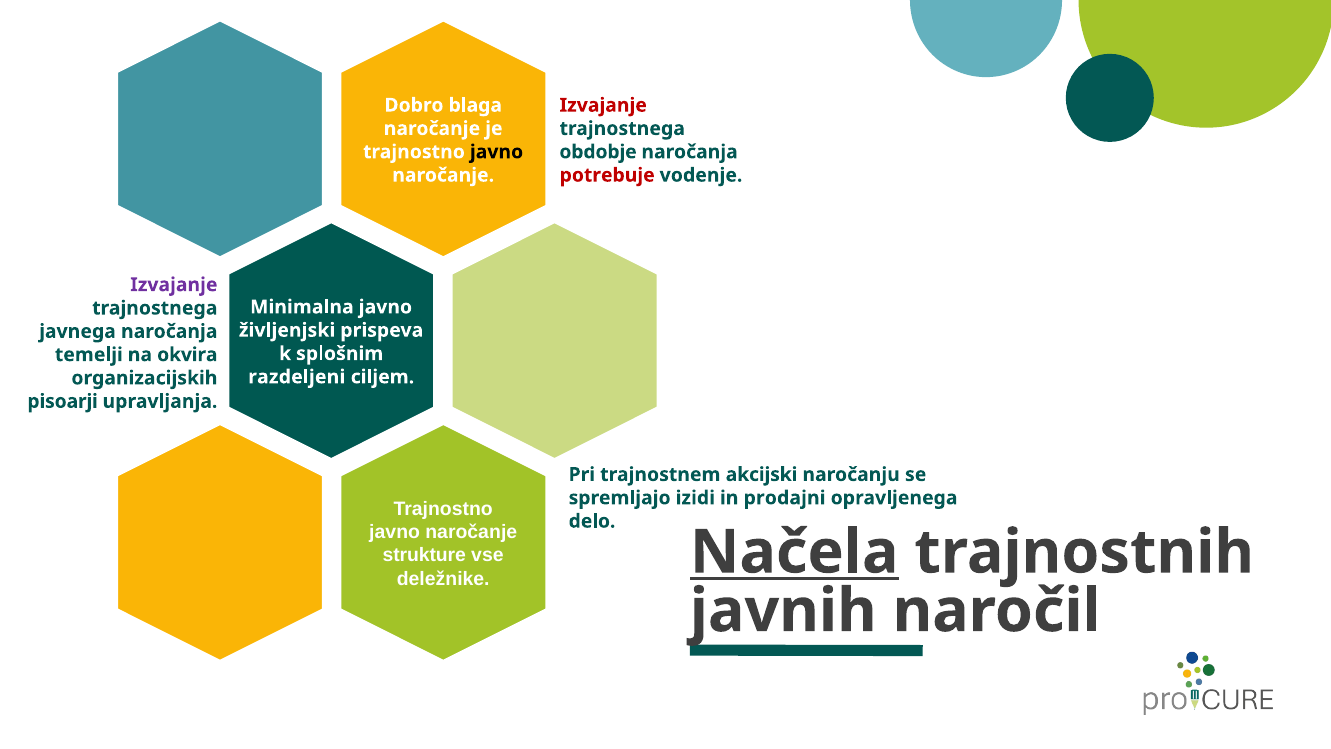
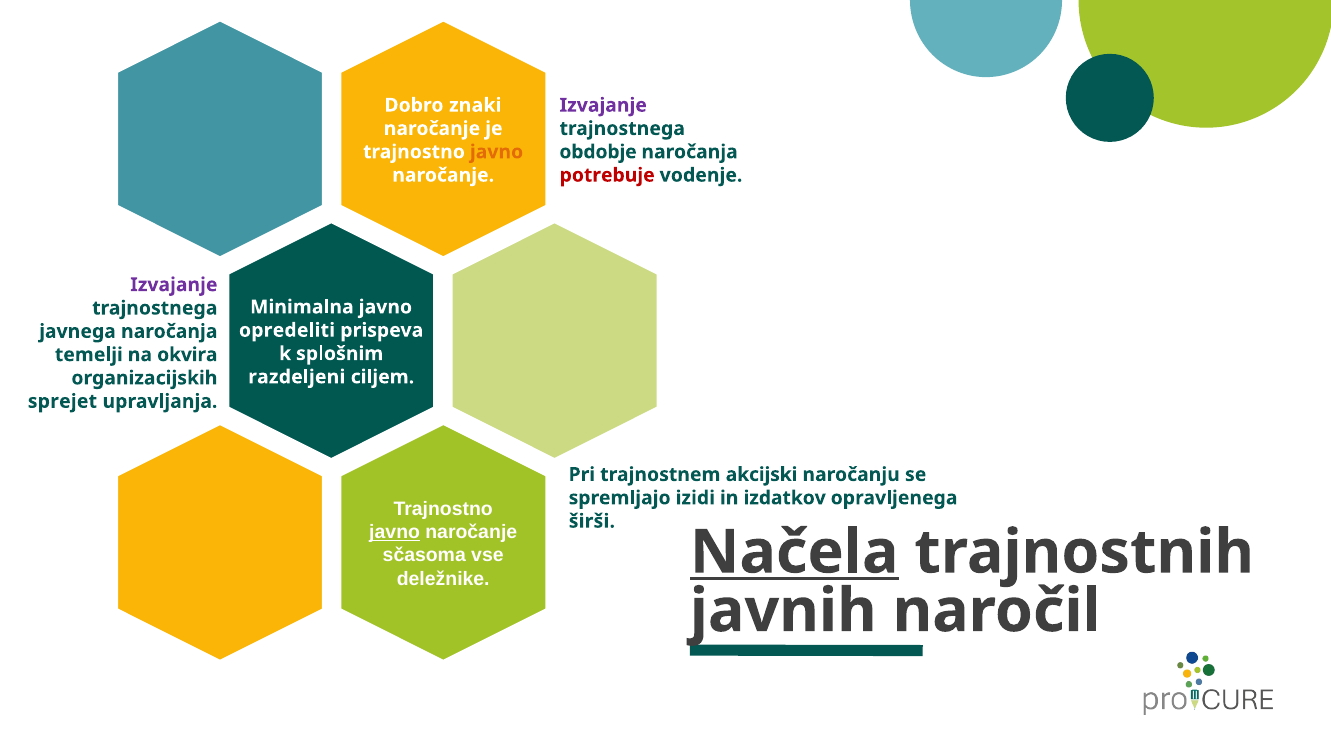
blaga: blaga -> znaki (475, 105)
Izvajanje colour: red -> purple (603, 105)
javno colour: black -> orange (497, 152)
življenjski: življenjski -> opredeliti (287, 330)
pisoarji: pisoarji -> sprejet (62, 401)
prodajni: prodajni -> izdatkov (785, 498)
delo: delo -> širši (592, 521)
javno underline: none -> present (395, 532)
strukture: strukture -> sčasoma (424, 555)
